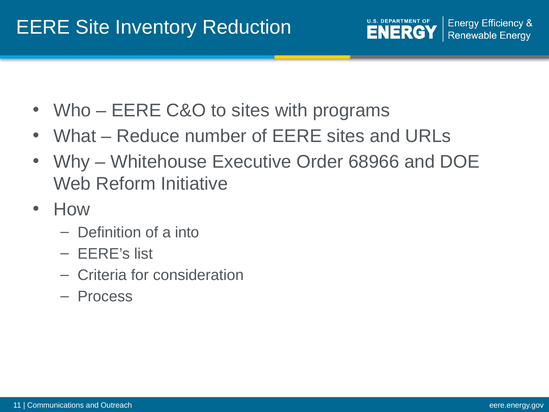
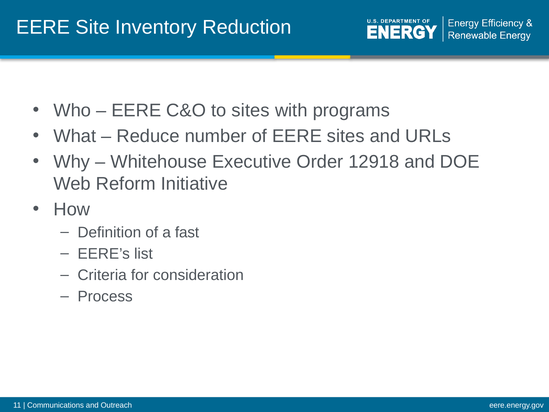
68966: 68966 -> 12918 (374, 162)
into: into -> fast (187, 232)
